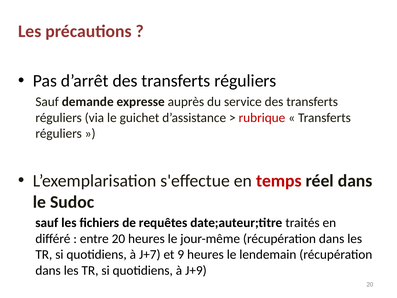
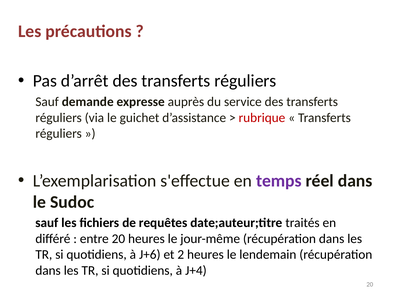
temps colour: red -> purple (279, 181)
J+7: J+7 -> J+6 (150, 254)
9: 9 -> 2 (181, 254)
J+9: J+9 -> J+4 (196, 270)
